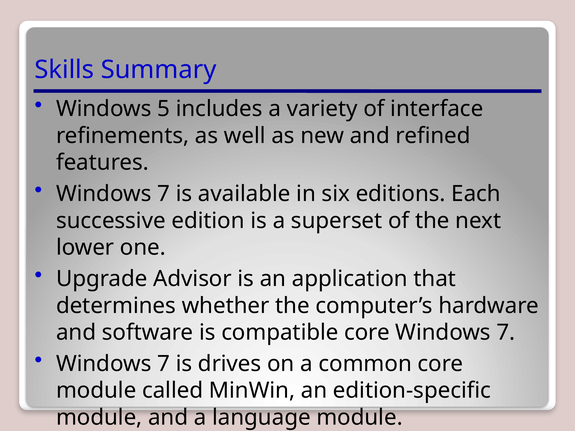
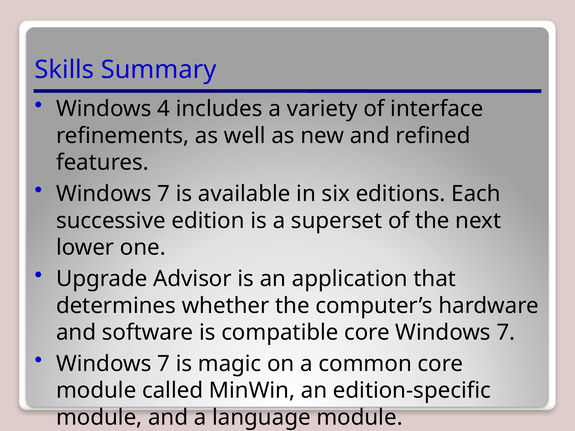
5: 5 -> 4 (164, 109)
drives: drives -> magic (230, 364)
